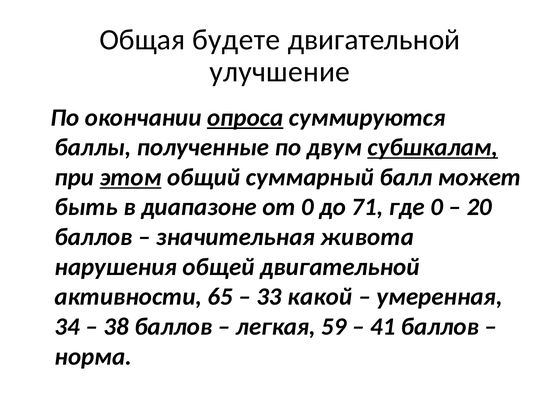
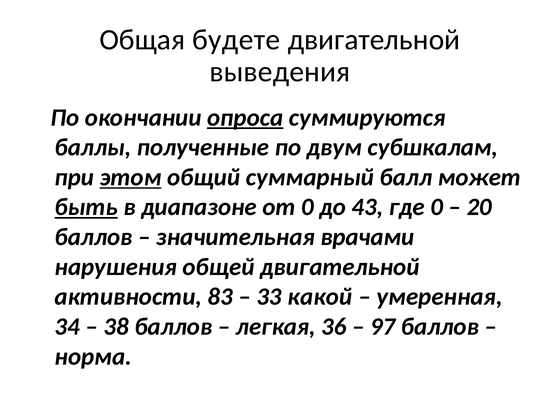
улучшение: улучшение -> выведения (280, 72)
субшкалам underline: present -> none (433, 147)
быть underline: none -> present (86, 207)
71: 71 -> 43 (367, 207)
живота: живота -> врачами (367, 237)
65: 65 -> 83 (220, 297)
59: 59 -> 36 (334, 327)
41: 41 -> 97 (383, 327)
